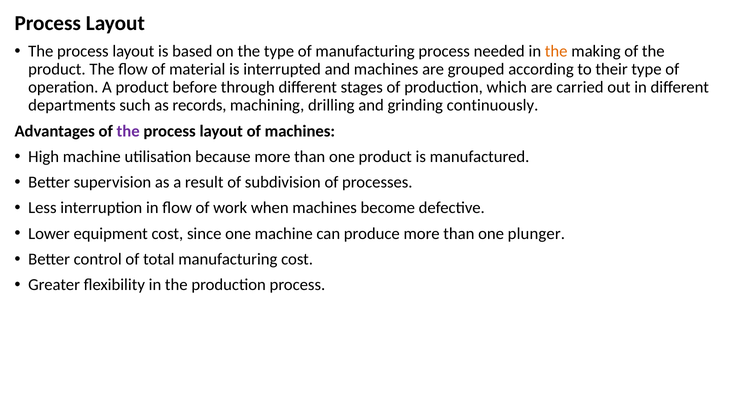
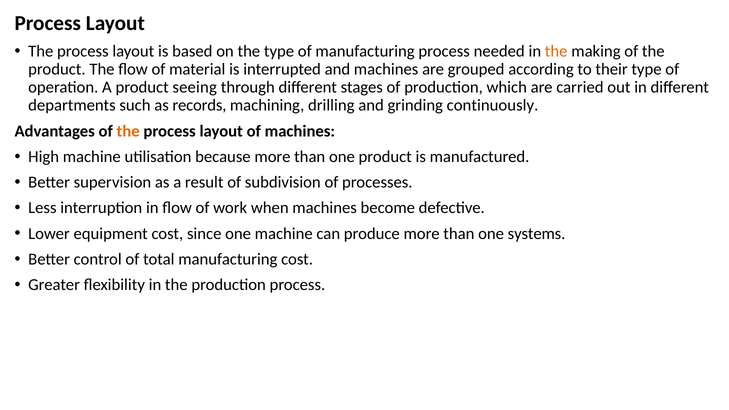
before: before -> seeing (195, 87)
the colour: purple -> orange (128, 131)
plunger: plunger -> systems (537, 234)
